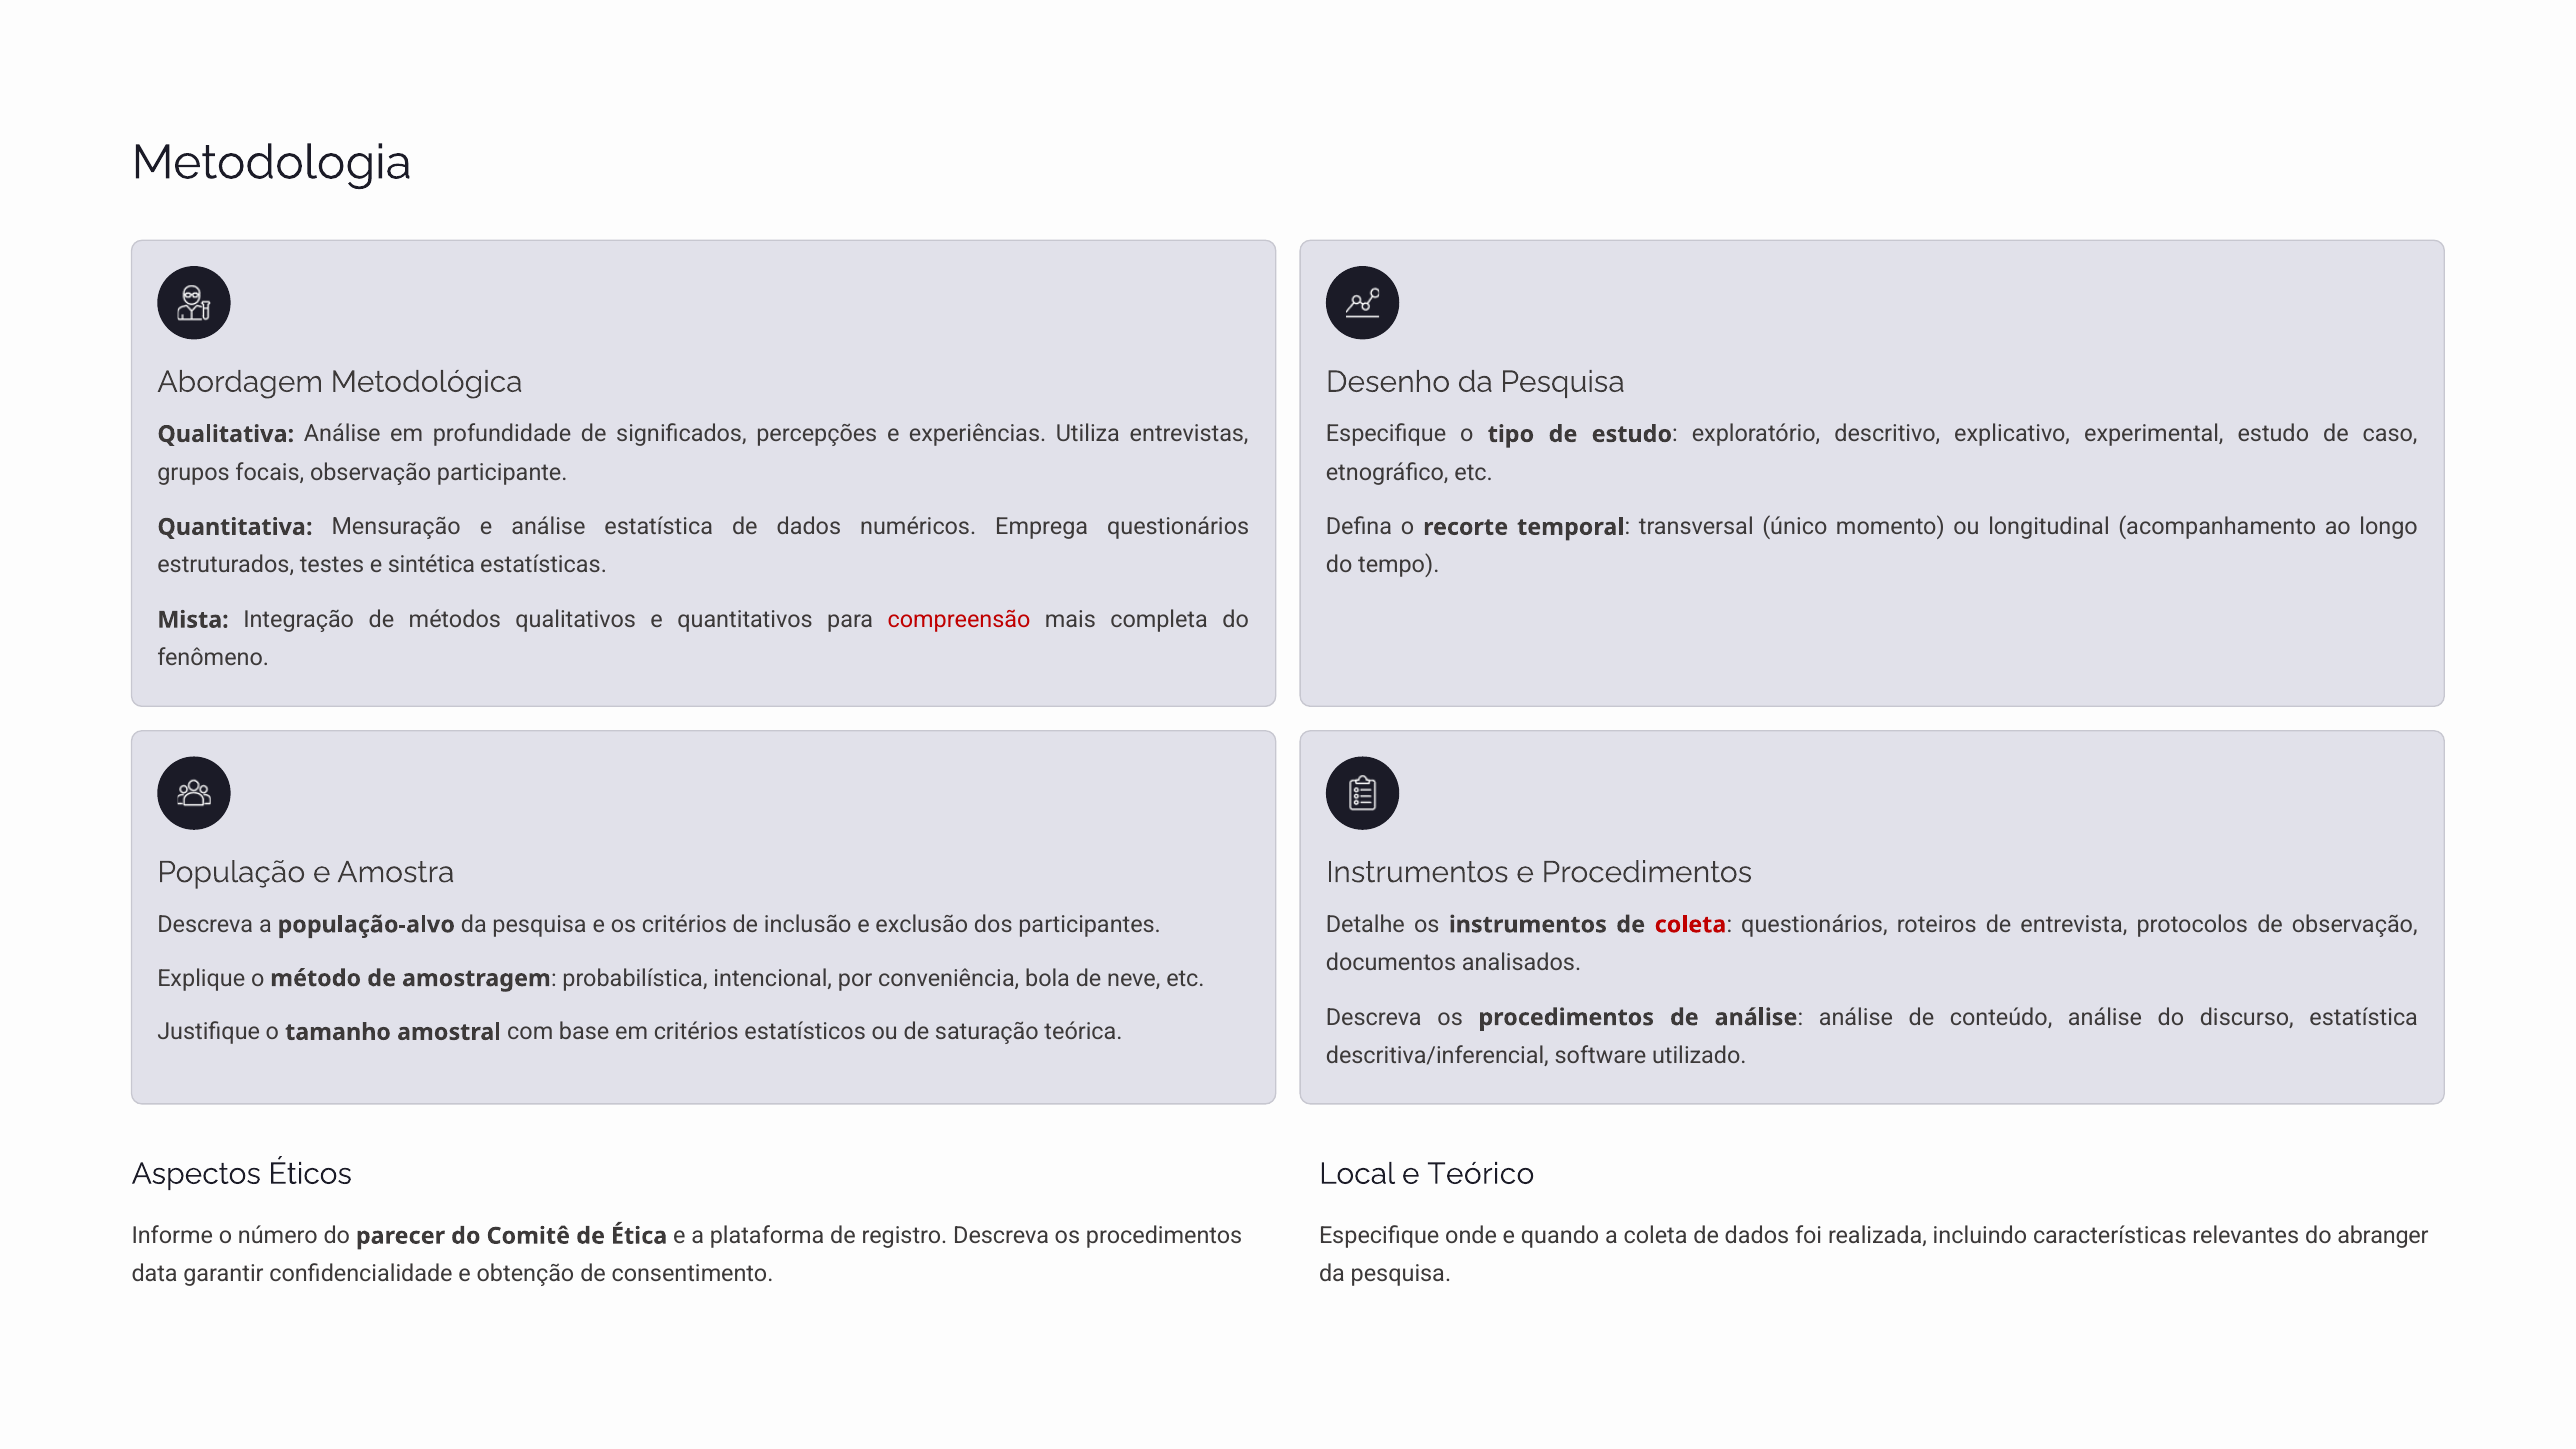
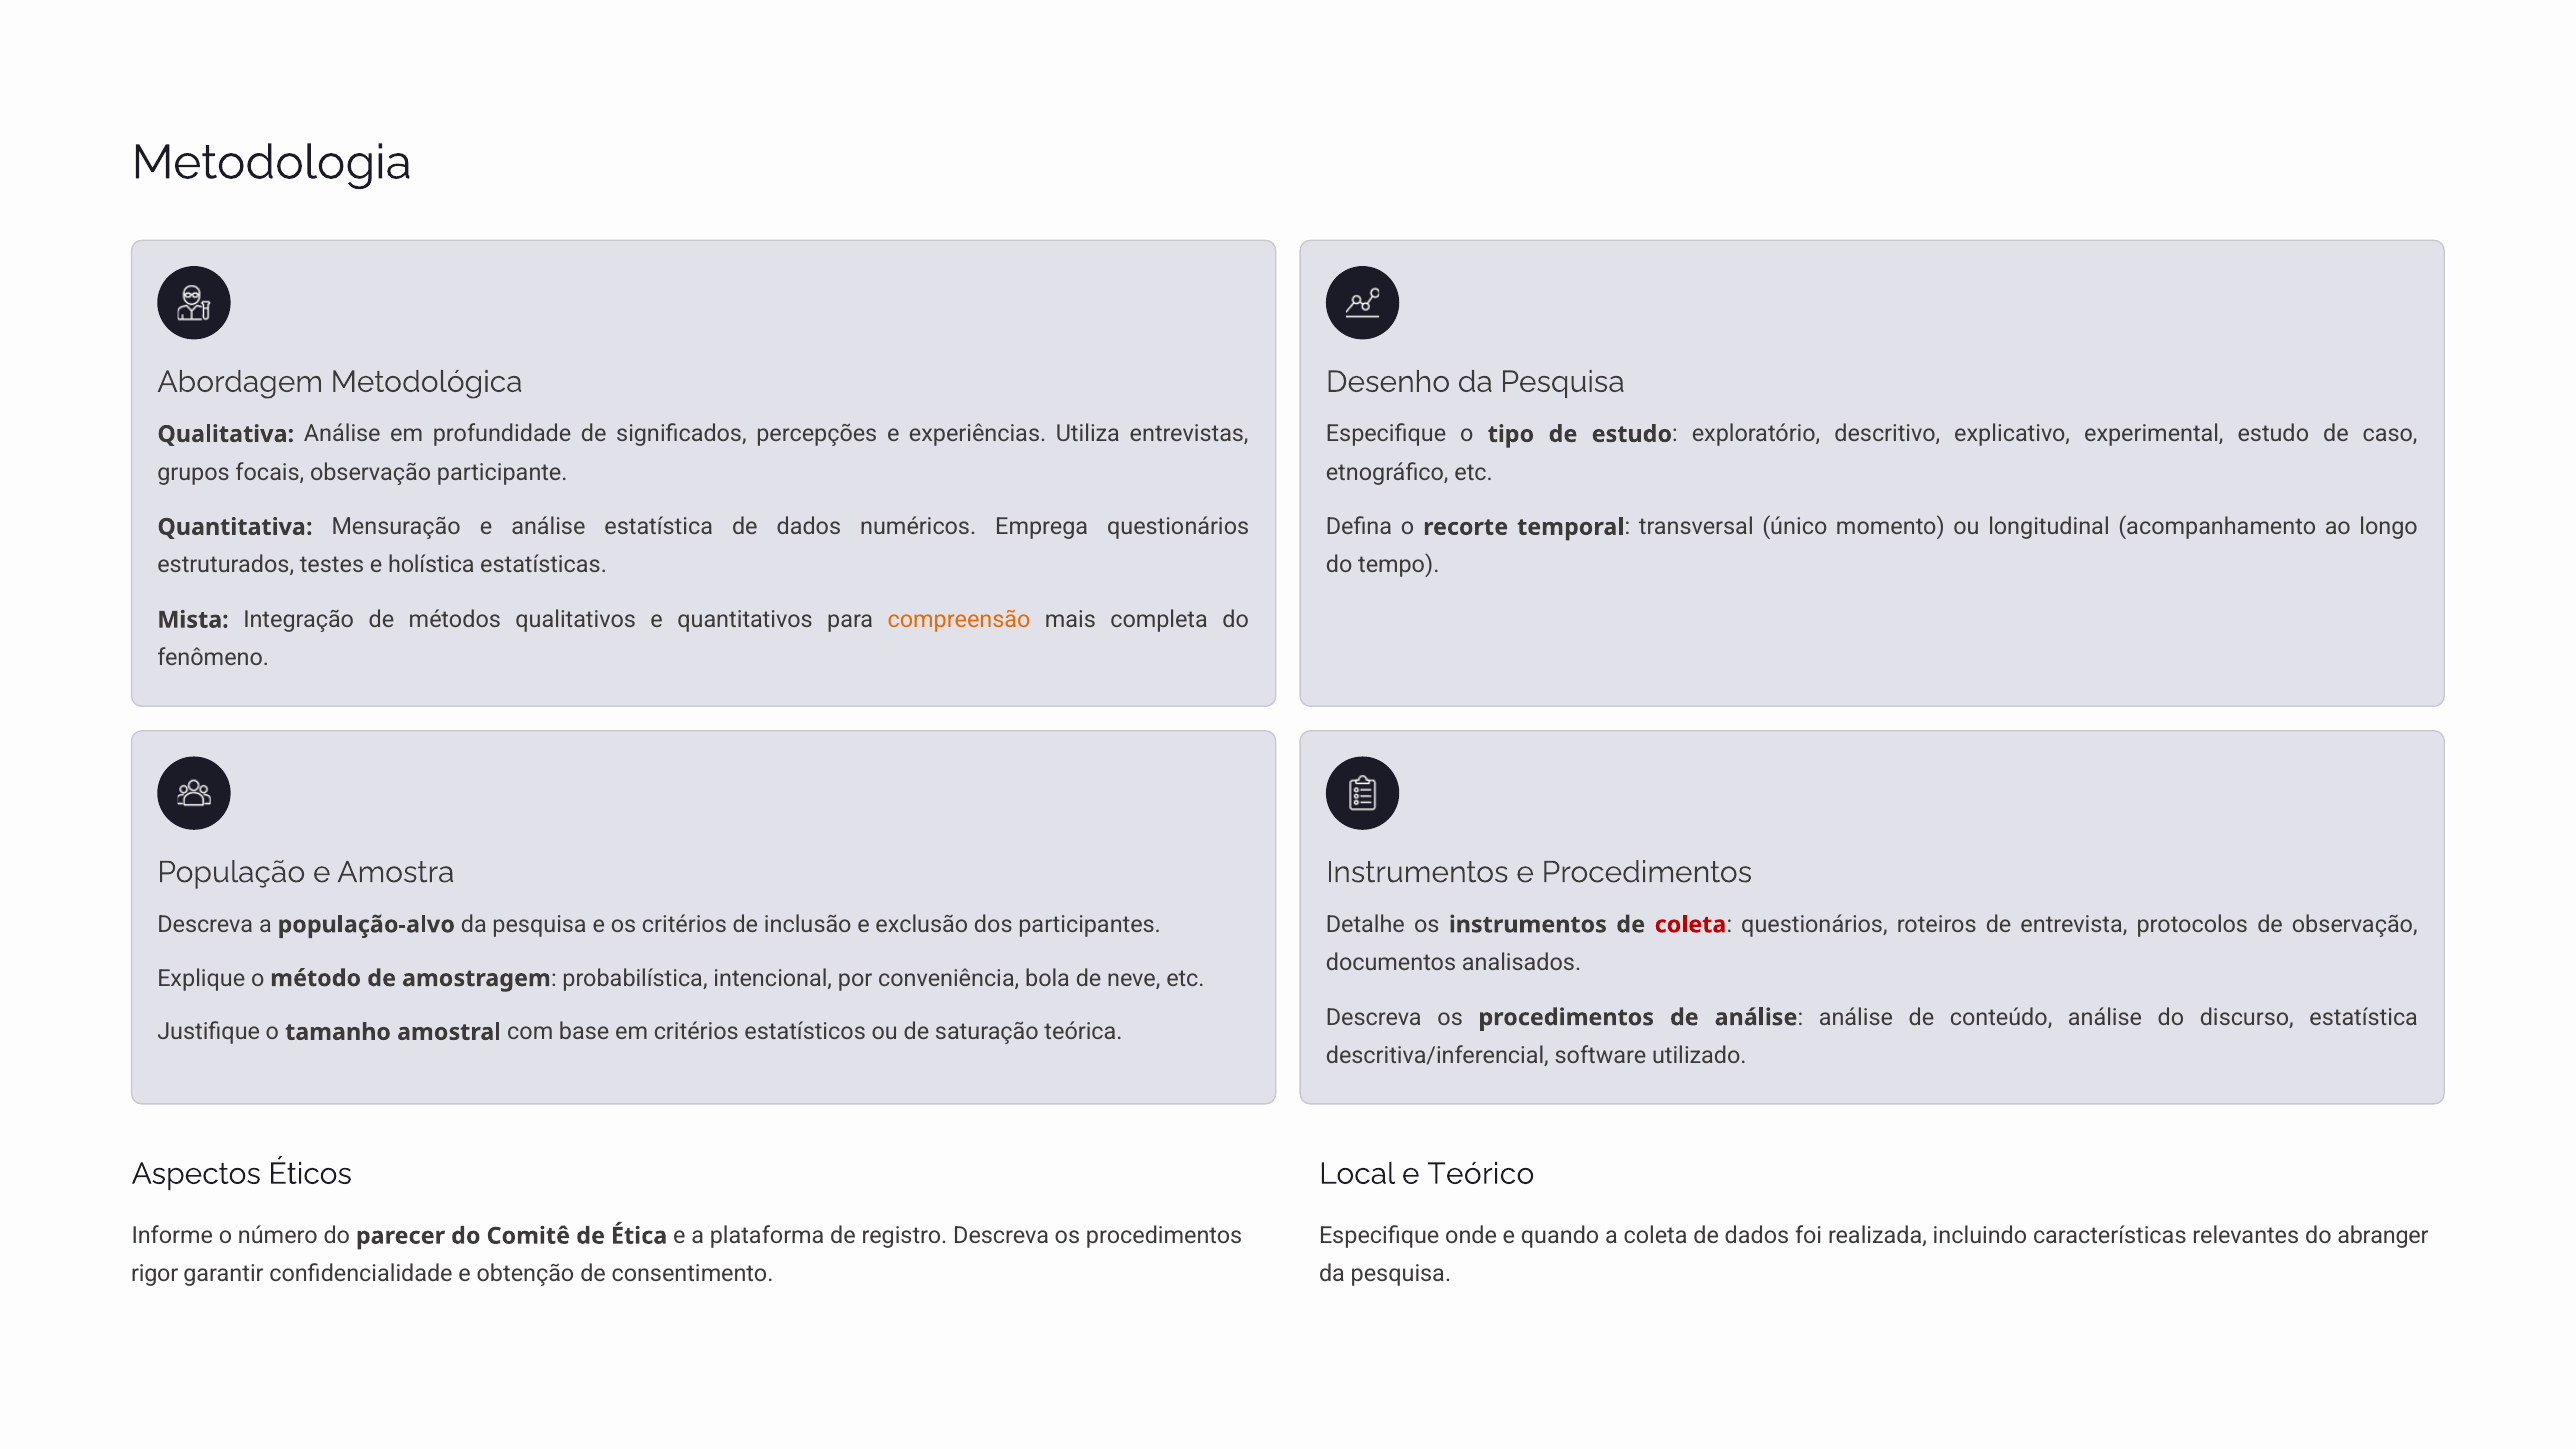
sintética: sintética -> holística (431, 565)
compreensão colour: red -> orange (959, 620)
data: data -> rigor (155, 1274)
